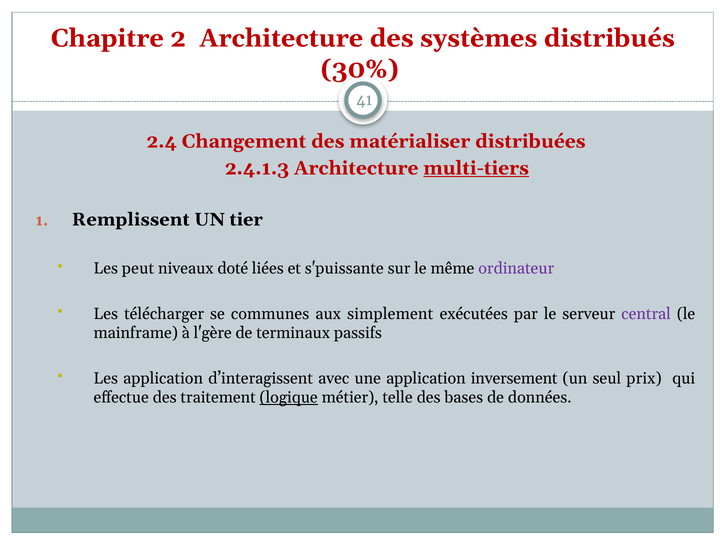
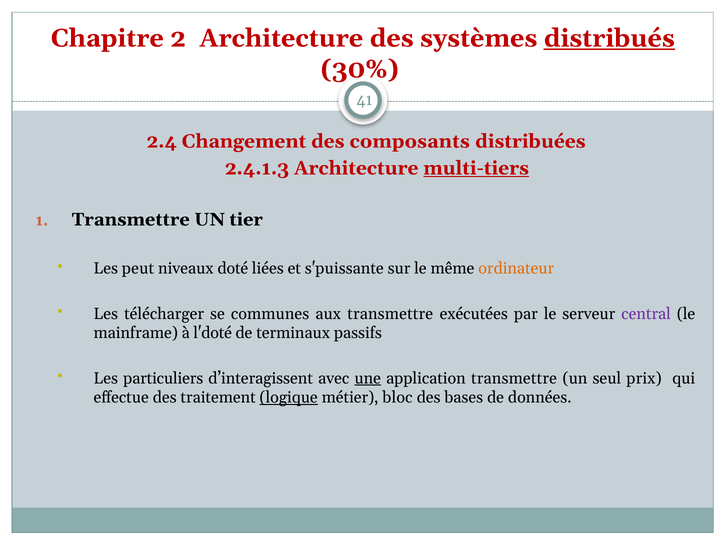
distribués underline: none -> present (609, 38)
matérialiser: matérialiser -> composants (410, 141)
Remplissent: Remplissent -> Transmettre (131, 219)
ordinateur colour: purple -> orange (516, 268)
aux simplement: simplement -> transmettre (390, 313)
l'gère: l'gère -> l'doté (213, 333)
Les application: application -> particuliers (163, 378)
une underline: none -> present (368, 378)
application inversement: inversement -> transmettre (514, 378)
telle: telle -> bloc (398, 397)
